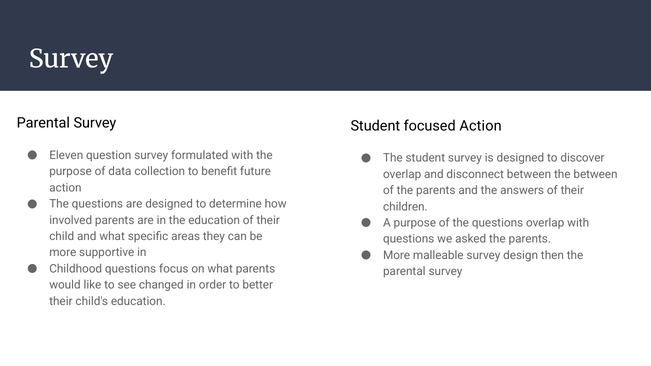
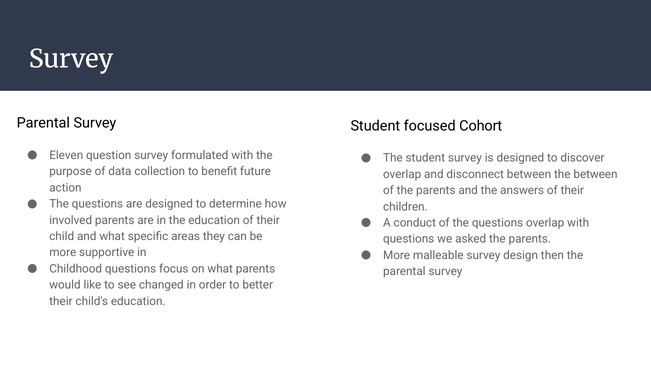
focused Action: Action -> Cohort (481, 126)
A purpose: purpose -> conduct (415, 223)
